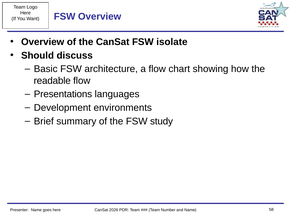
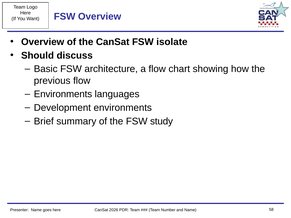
readable: readable -> previous (52, 81)
Presentations: Presentations -> Environments (63, 94)
